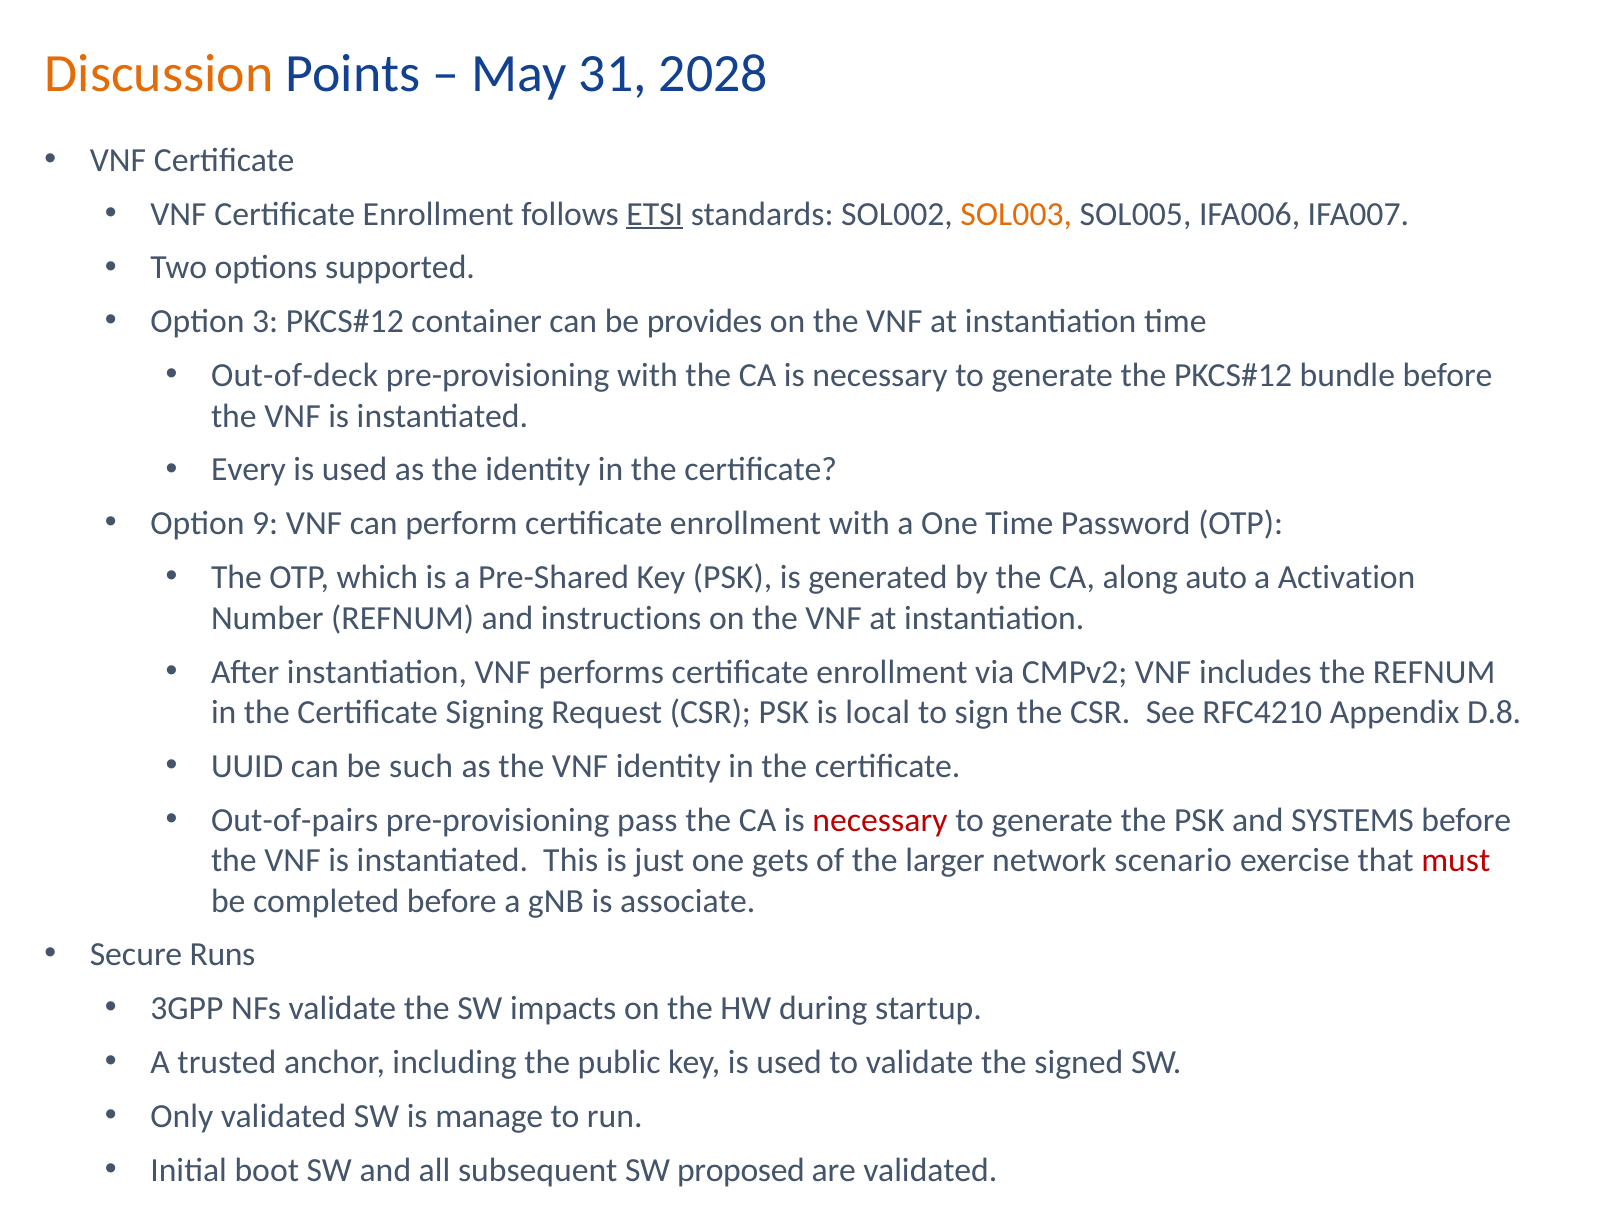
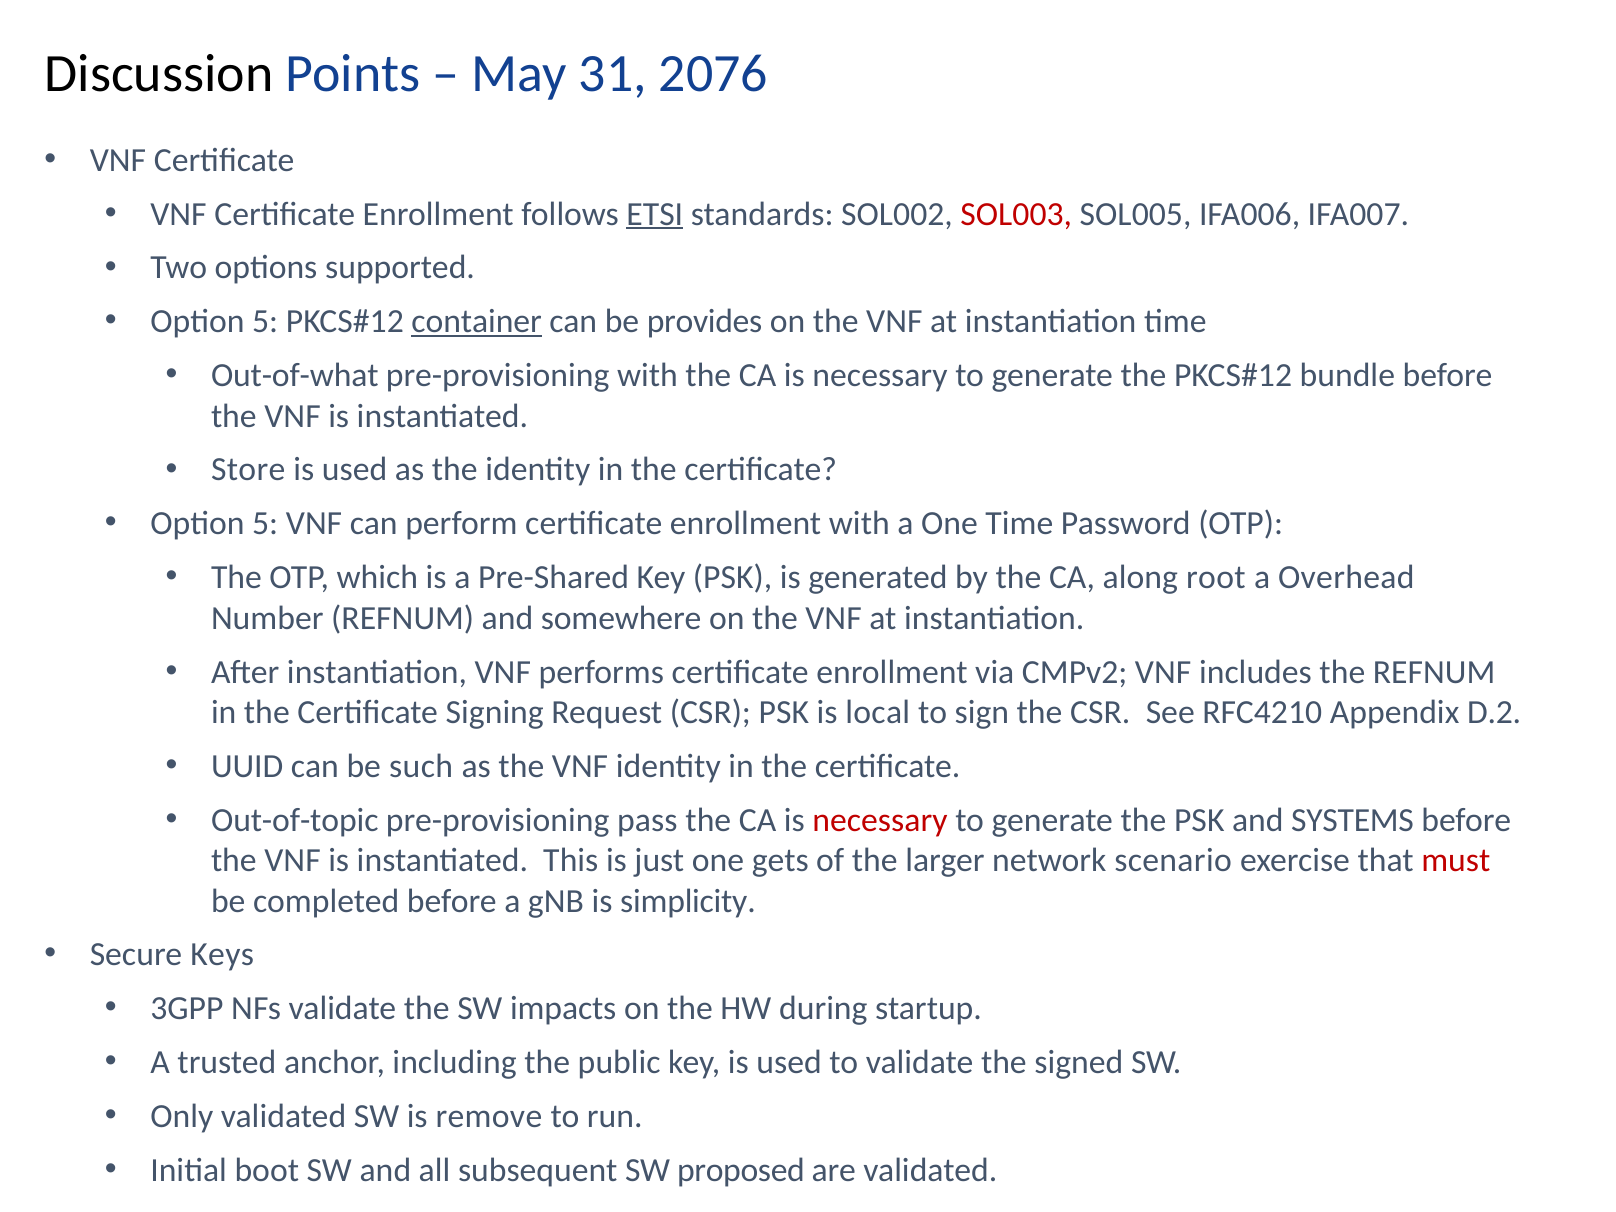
Discussion colour: orange -> black (159, 74)
2028: 2028 -> 2076 (714, 74)
SOL003 colour: orange -> red (1016, 214)
3: 3 -> 5 (265, 322)
container underline: none -> present (477, 322)
Out-of-deck: Out-of-deck -> Out-of-what (295, 376)
Every: Every -> Store (248, 470)
9: 9 -> 5 (265, 524)
auto: auto -> root (1216, 578)
Activation: Activation -> Overhead (1346, 578)
instructions: instructions -> somewhere (621, 618)
D.8: D.8 -> D.2 (1494, 712)
Out-of-pairs: Out-of-pairs -> Out-of-topic (295, 820)
associate: associate -> simplicity (688, 901)
Runs: Runs -> Keys (222, 955)
manage: manage -> remove (489, 1116)
